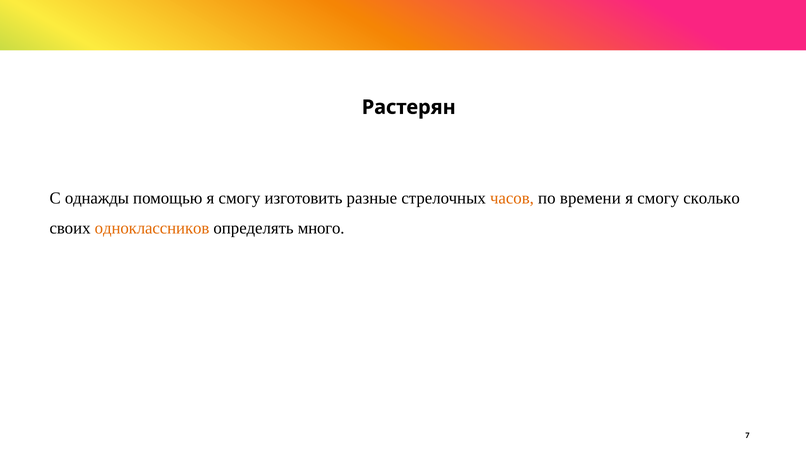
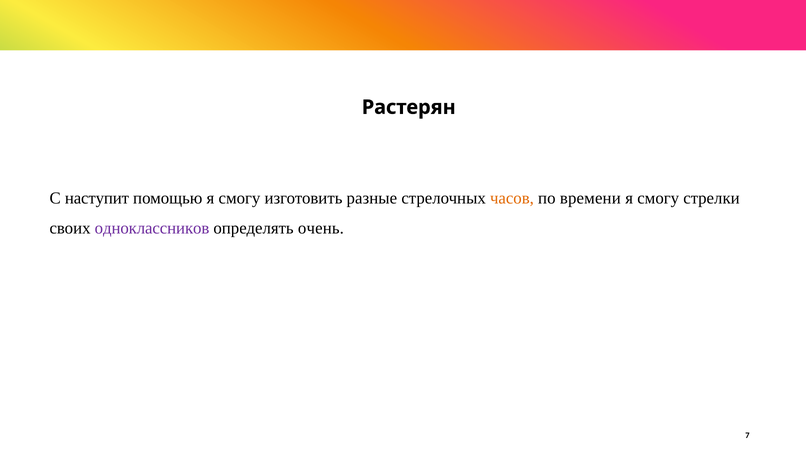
однажды: однажды -> наступит (97, 198)
сколько: сколько -> стрелки (711, 198)
одноклассников colour: orange -> purple (152, 228)
много: много -> очень (321, 228)
